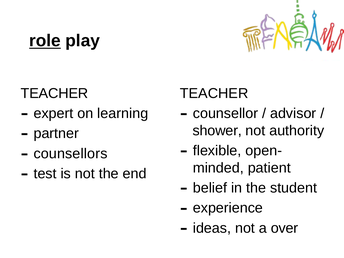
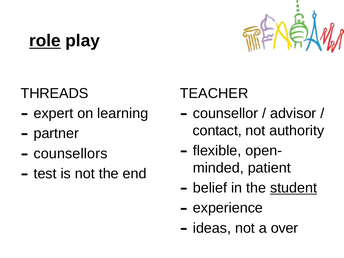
TEACHER: TEACHER -> THREADS (54, 93)
shower: shower -> contact (217, 131)
student underline: none -> present (294, 188)
